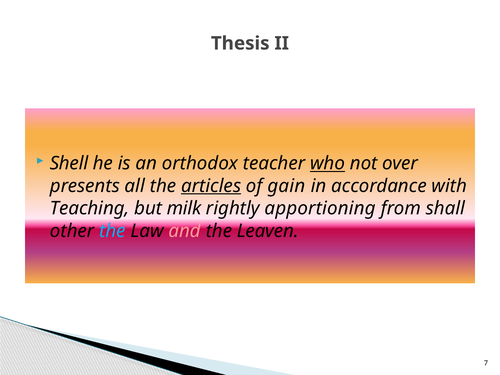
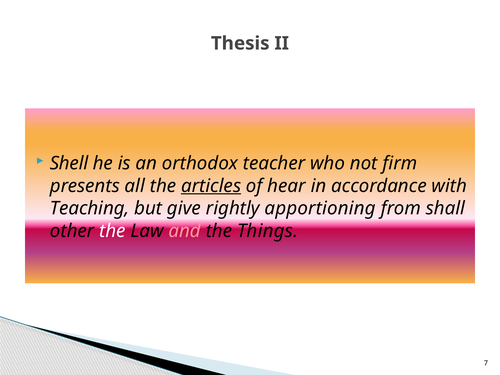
who underline: present -> none (328, 163)
over: over -> firm (400, 163)
gain: gain -> hear (287, 186)
milk: milk -> give (184, 208)
the colour: light blue -> white (112, 231)
Leaven: Leaven -> Things (267, 231)
